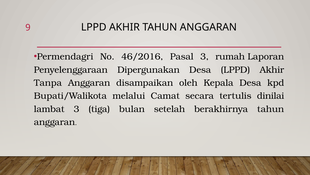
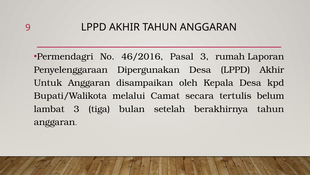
Tanpa: Tanpa -> Untuk (48, 83)
dinilai: dinilai -> belum (271, 96)
